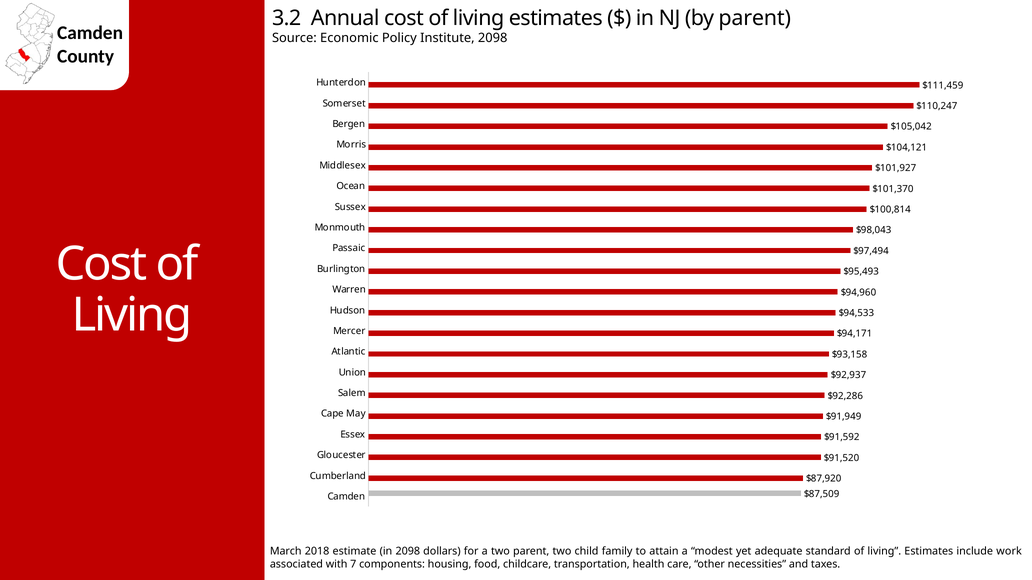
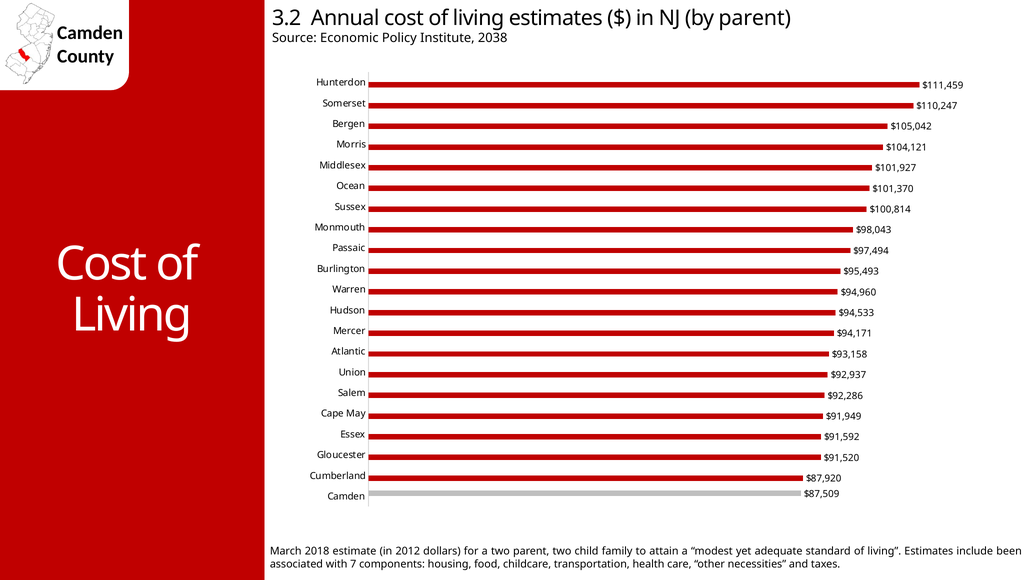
Institute 2098: 2098 -> 2038 (493, 38)
in 2098: 2098 -> 2012 (408, 552)
work: work -> been (1009, 552)
